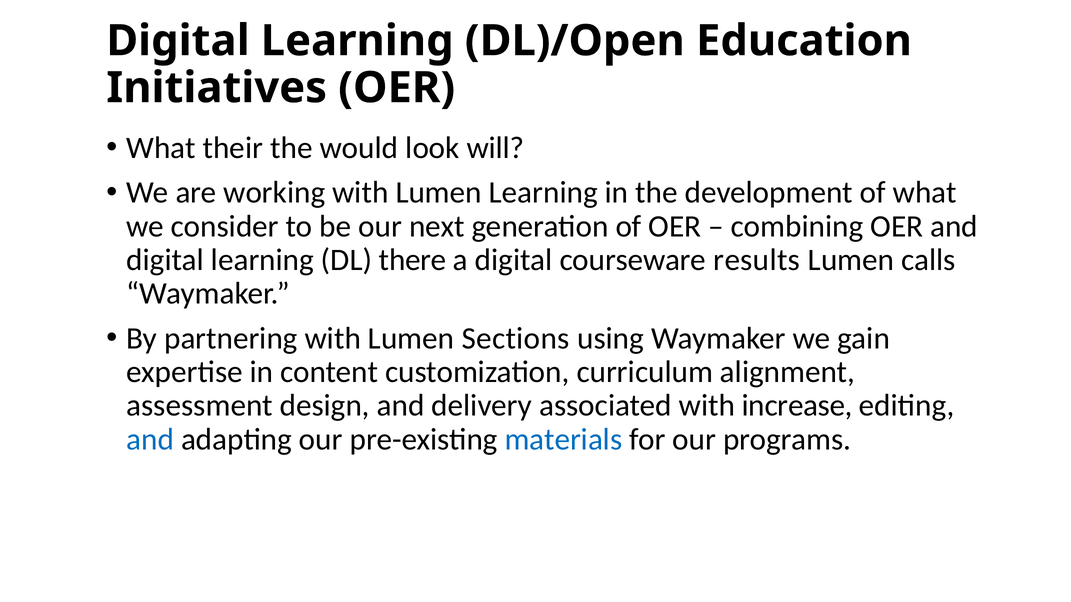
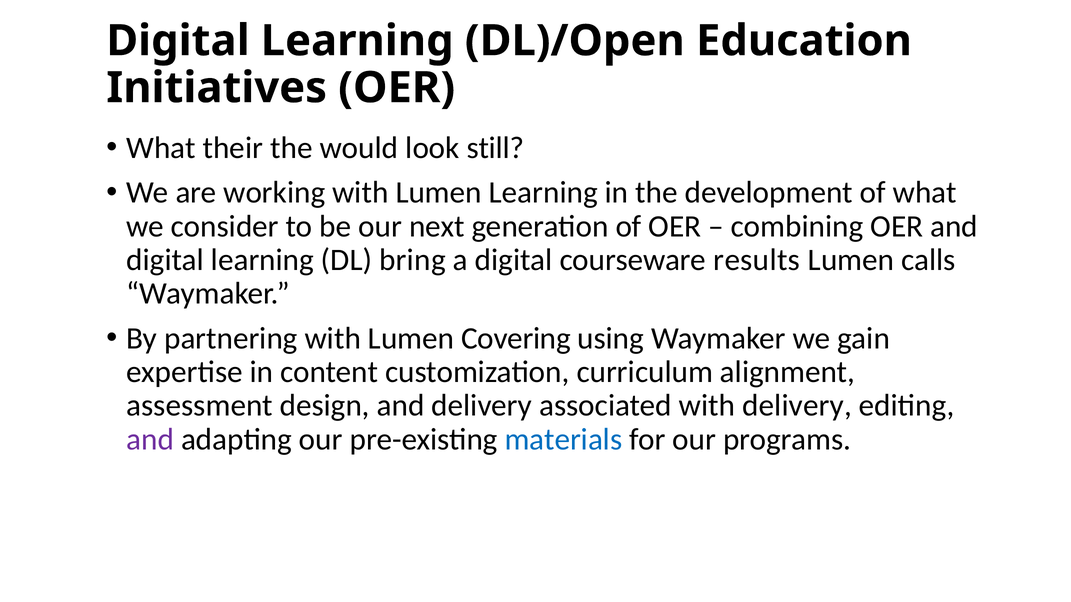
will: will -> still (495, 148)
there: there -> bring (412, 260)
Sections: Sections -> Covering (516, 339)
with increase: increase -> delivery (797, 406)
and colour: blue -> purple (150, 440)
